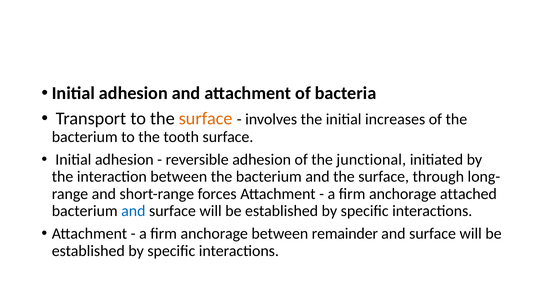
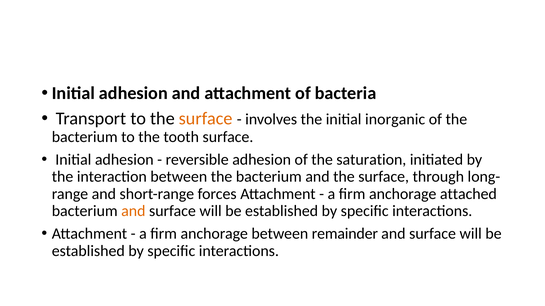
increases: increases -> inorganic (395, 119)
junctional: junctional -> saturation (371, 160)
and colour: blue -> orange (133, 211)
